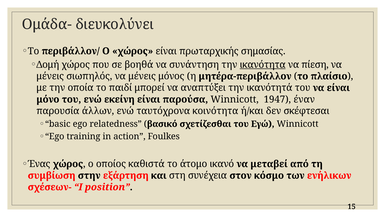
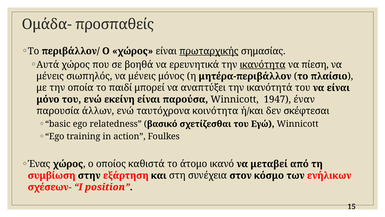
διευκολύνει: διευκολύνει -> προσπαθείς (115, 24)
πρωταρχικής underline: none -> present (209, 51)
Δομή: Δομή -> Αυτά (48, 65)
συνάντηση: συνάντηση -> ερευνητικά (194, 65)
